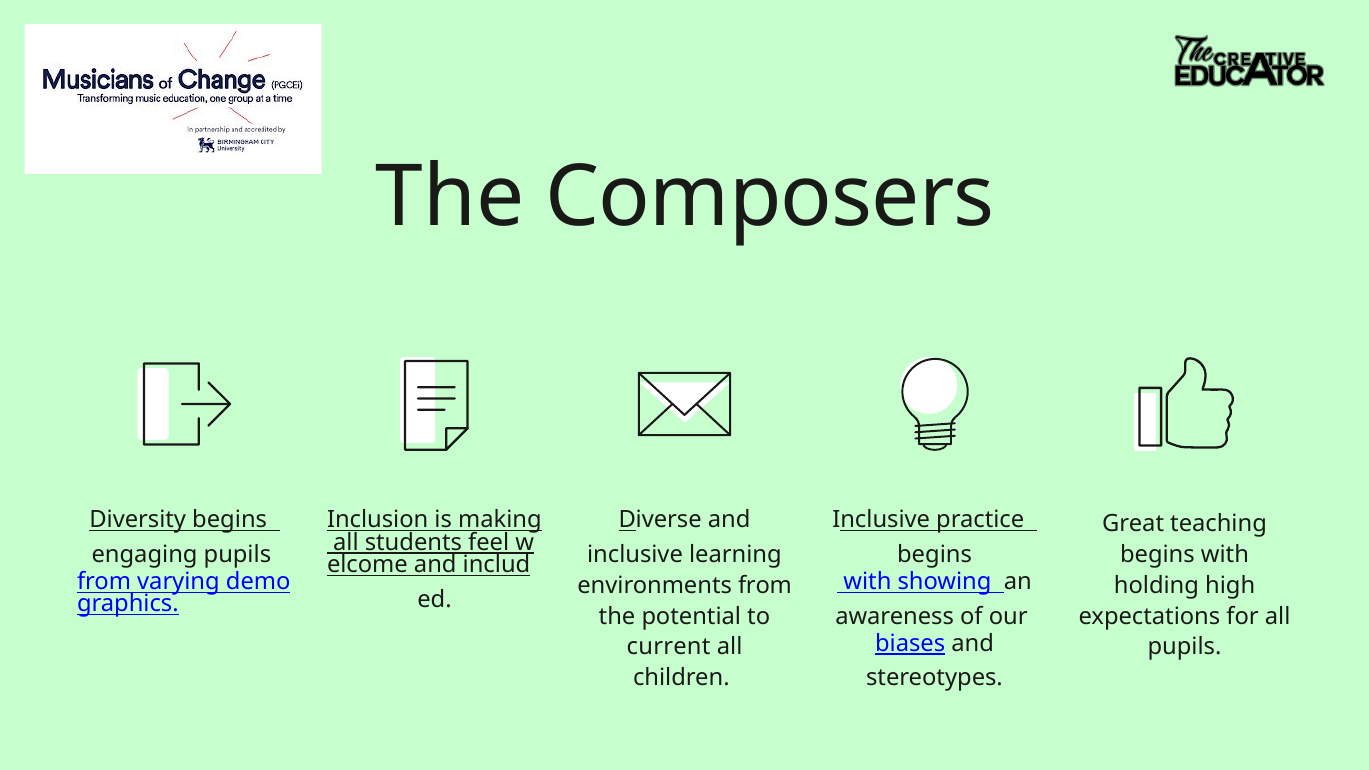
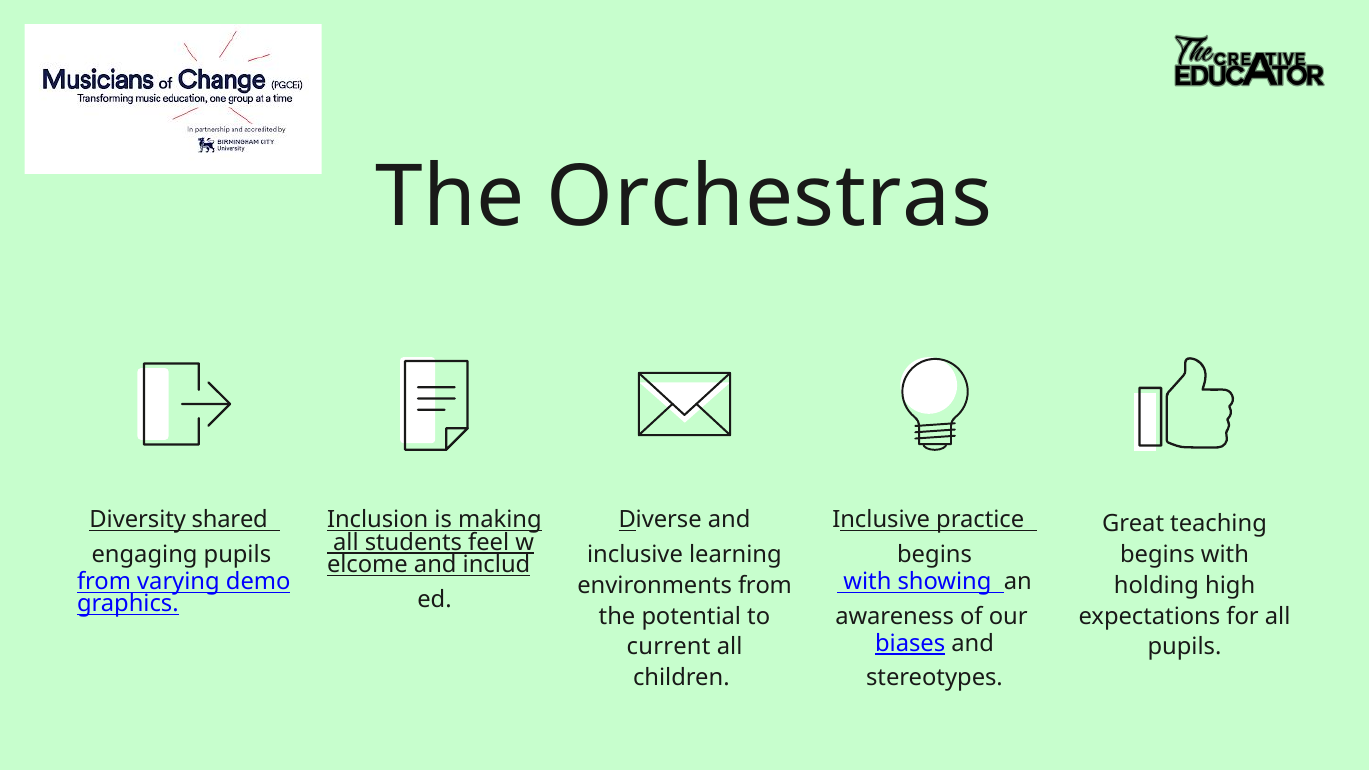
Composers: Composers -> Orchestras (770, 197)
Diversity begins: begins -> shared (230, 520)
